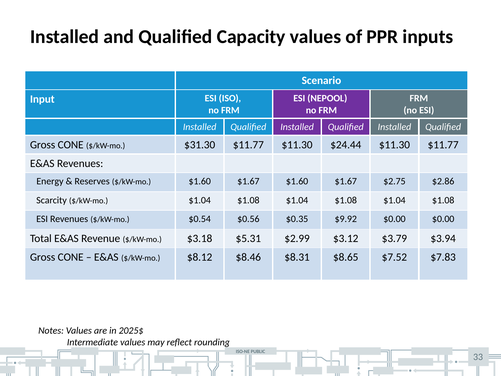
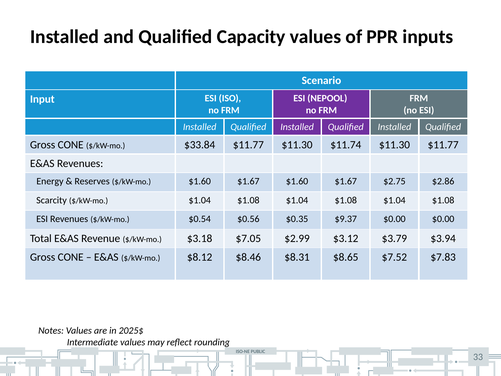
$31.30: $31.30 -> $33.84 (200, 145)
$24.44: $24.44 -> $11.74 (346, 145)
$9.92: $9.92 -> $9.37 (346, 219)
$5.31: $5.31 -> $7.05 (248, 238)
